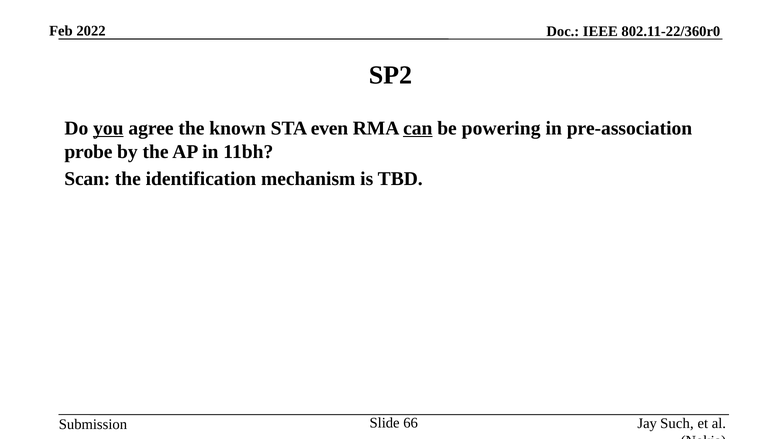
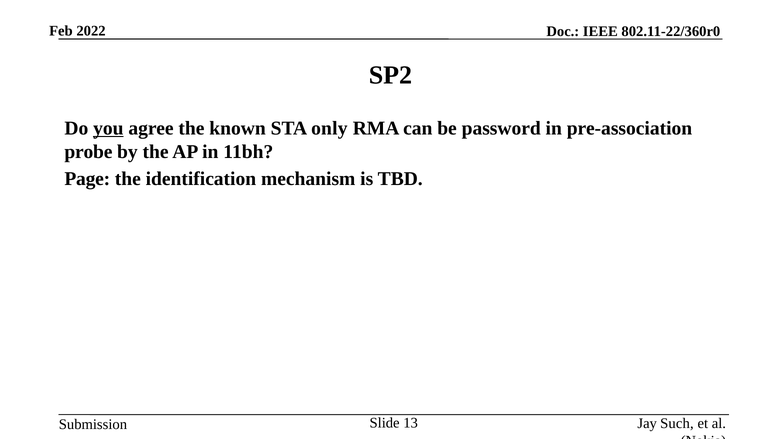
even: even -> only (329, 128)
can underline: present -> none (418, 128)
powering: powering -> password (501, 128)
Scan: Scan -> Page (87, 179)
66: 66 -> 13 (411, 423)
